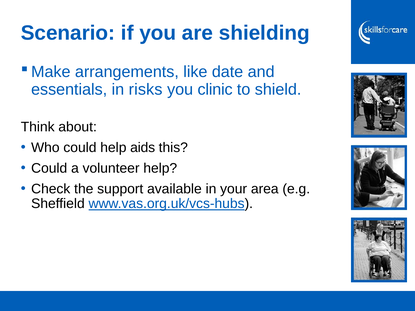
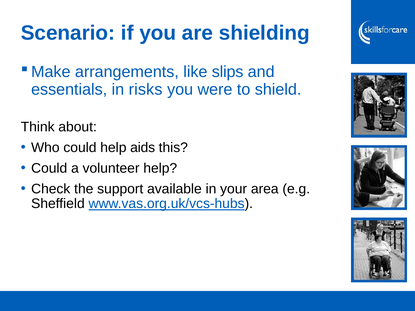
date: date -> slips (228, 72)
clinic: clinic -> were (215, 89)
